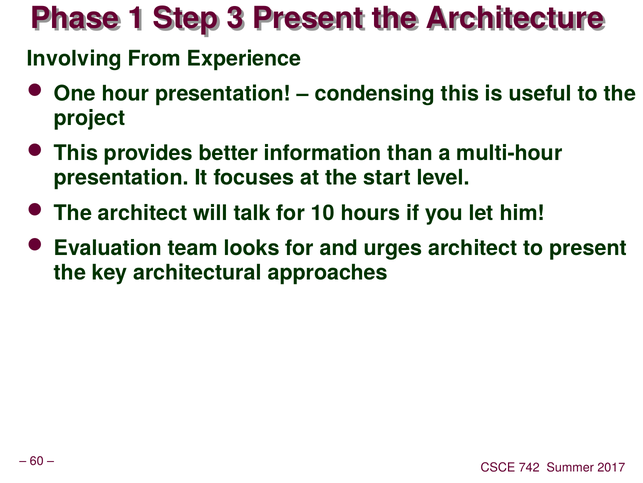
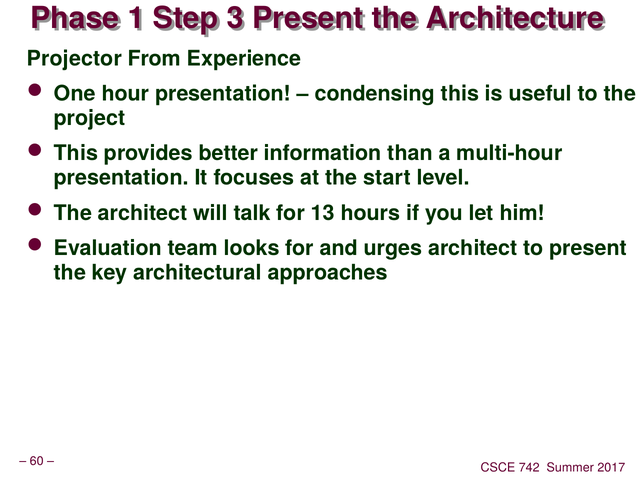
Involving: Involving -> Projector (74, 58)
10: 10 -> 13 (323, 213)
